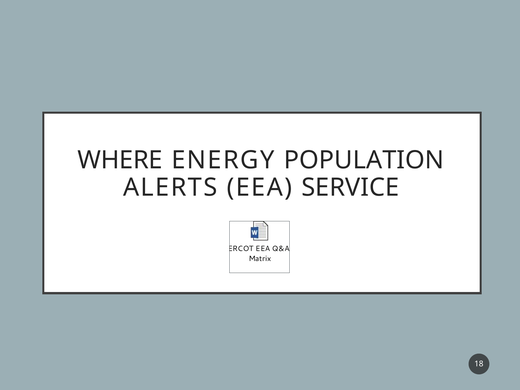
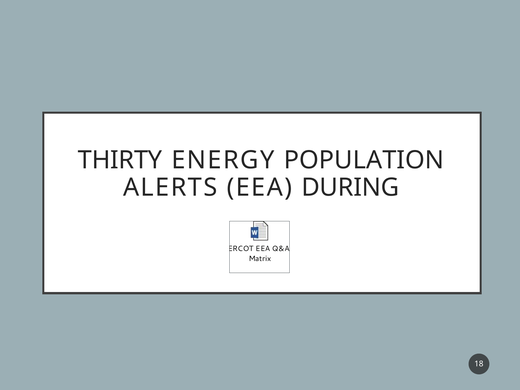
WHERE: WHERE -> THIRTY (120, 160)
SERVICE: SERVICE -> DURING (350, 188)
